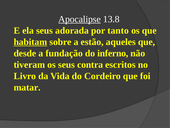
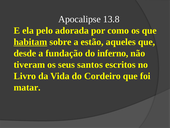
Apocalipse underline: present -> none (80, 19)
ela seus: seus -> pelo (45, 30)
tanto: tanto -> como (118, 30)
contra: contra -> santos (90, 64)
